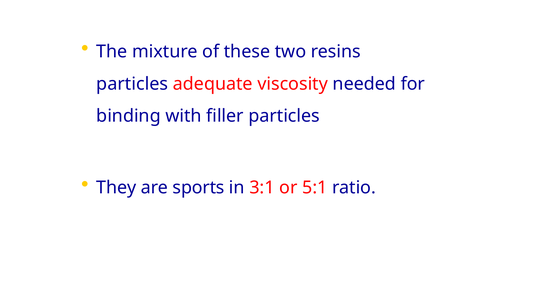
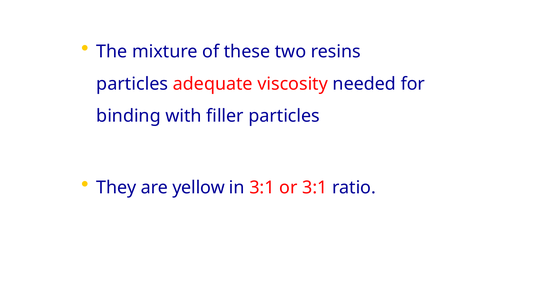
sports: sports -> yellow (199, 188)
or 5:1: 5:1 -> 3:1 (315, 188)
